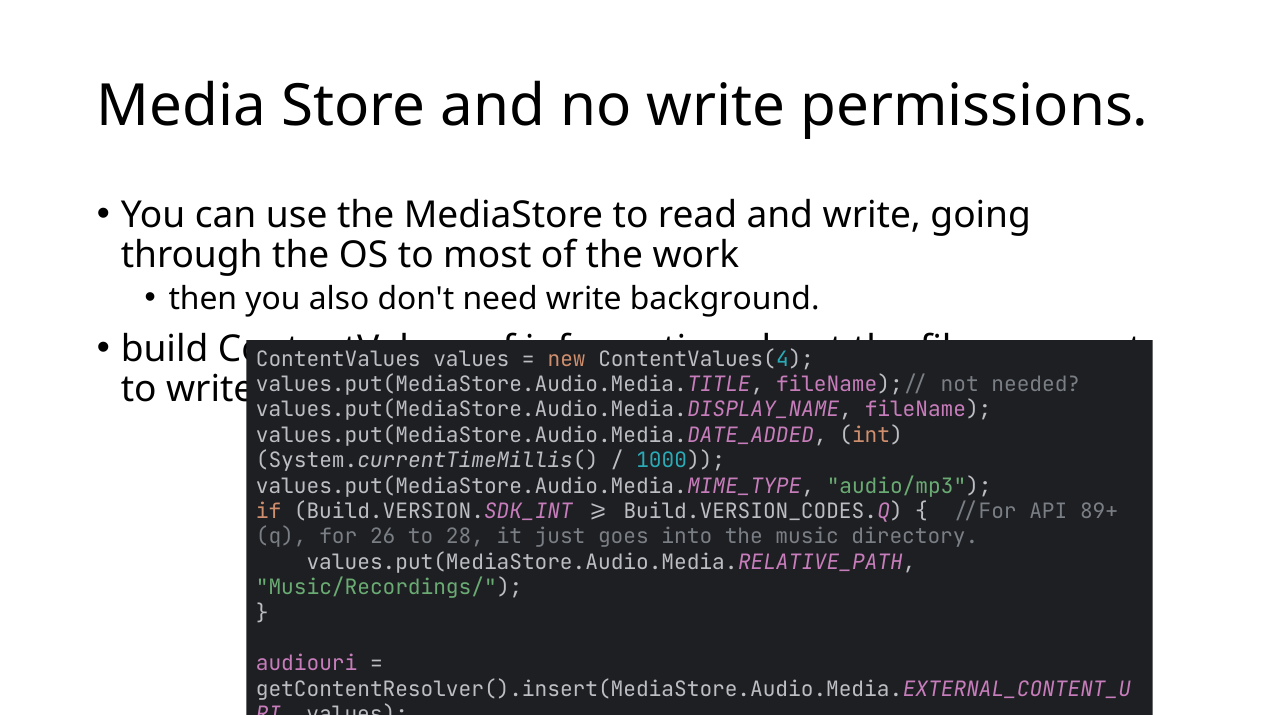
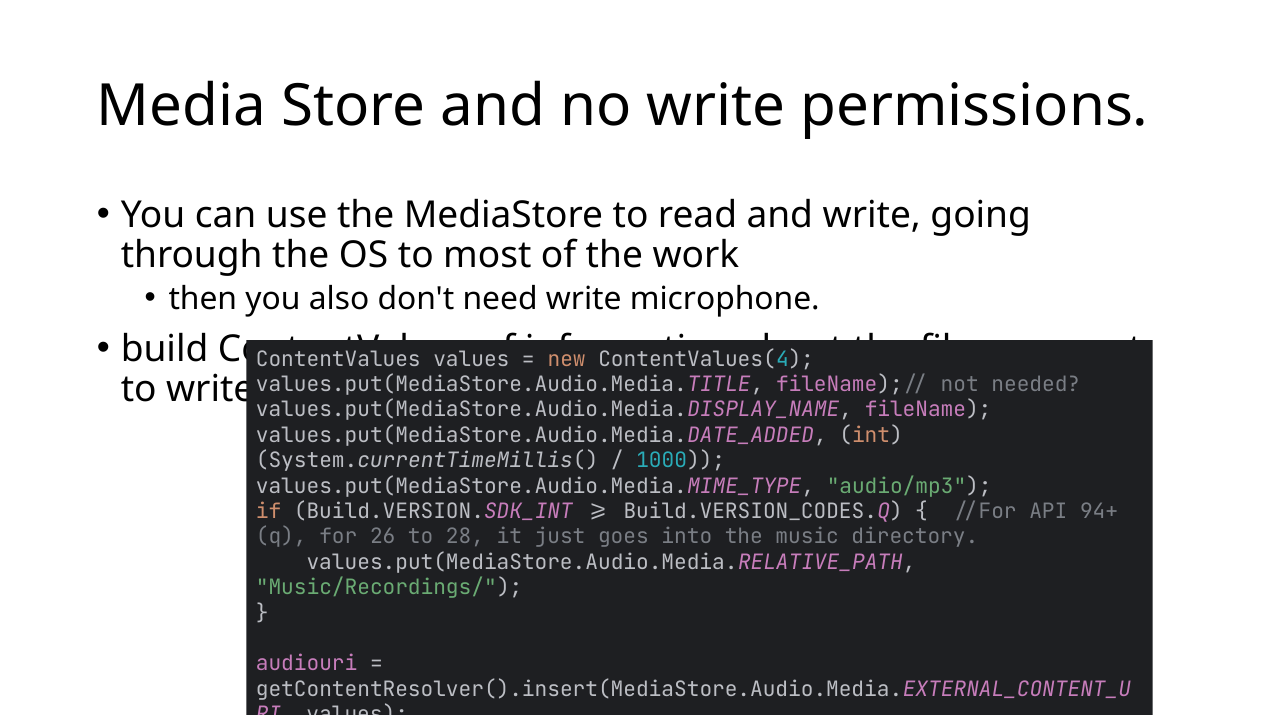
background: background -> microphone (725, 299)
89+: 89+ -> 94+ (1099, 512)
